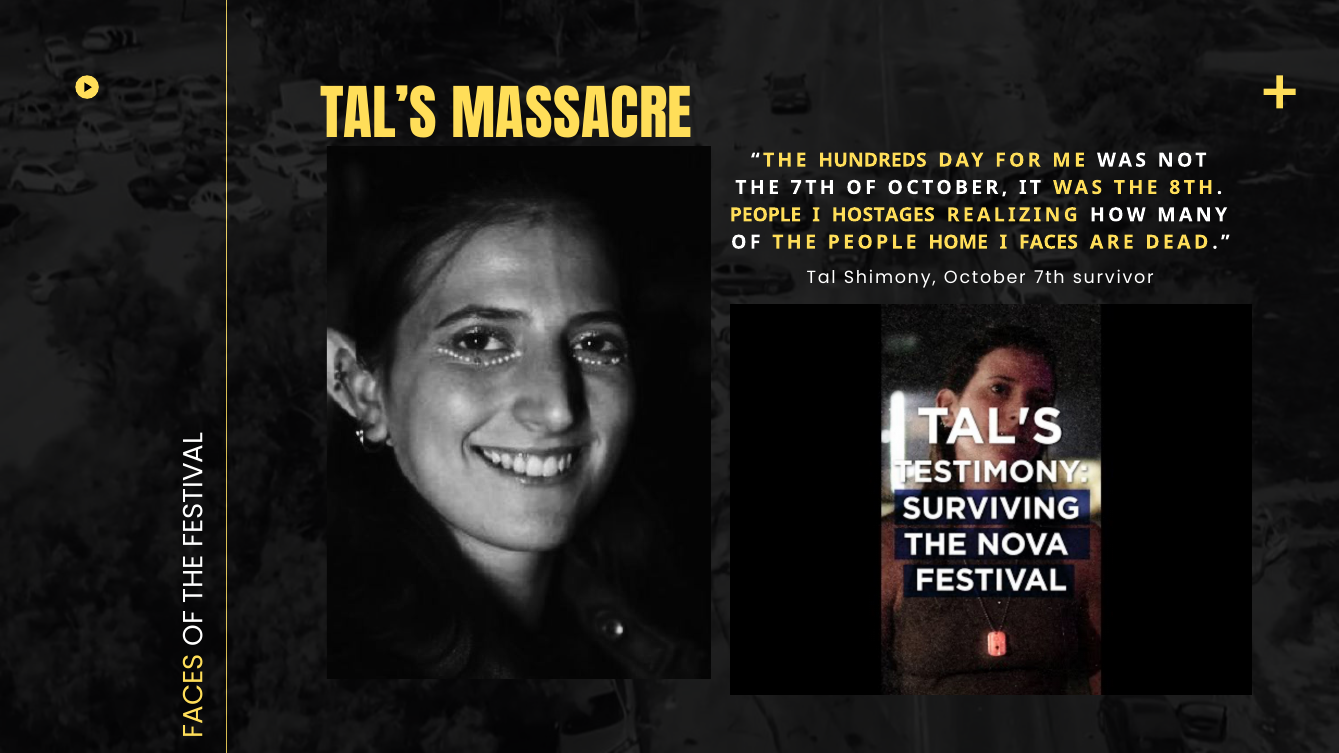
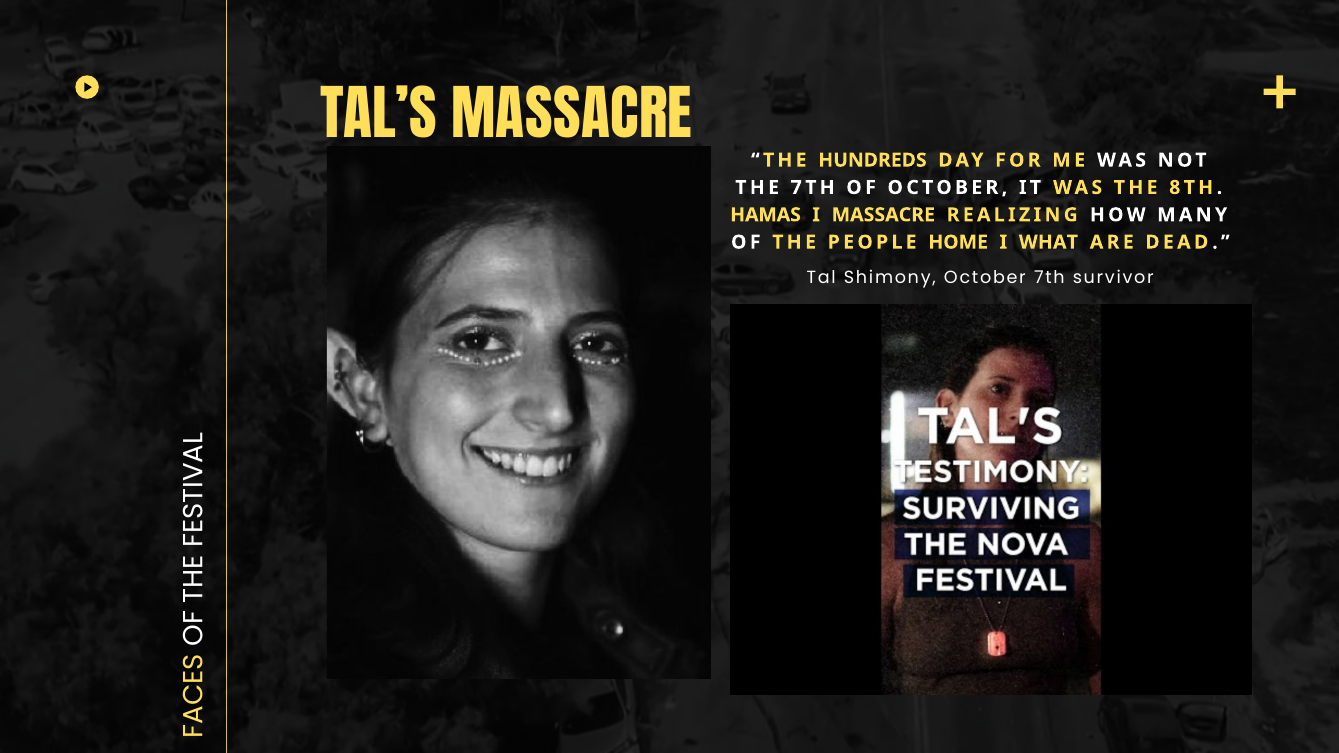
PEOPLE: PEOPLE -> HAMAS (766, 215)
I HOSTAGES: HOSTAGES -> MASSACRE (883, 215)
FACES: FACES -> WHAT (1048, 242)
